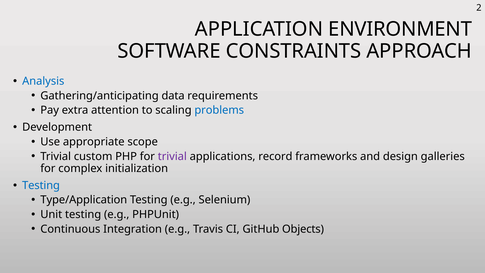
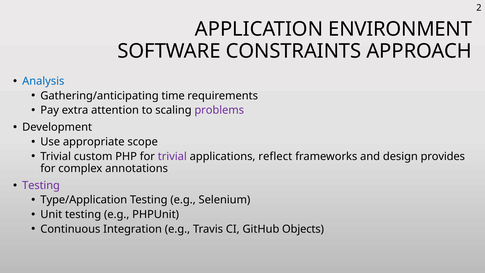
data: data -> time (173, 96)
problems colour: blue -> purple (219, 110)
record: record -> reflect (275, 156)
galleries: galleries -> provides (443, 156)
initialization: initialization -> annotations (137, 168)
Testing colour: blue -> purple (41, 185)
